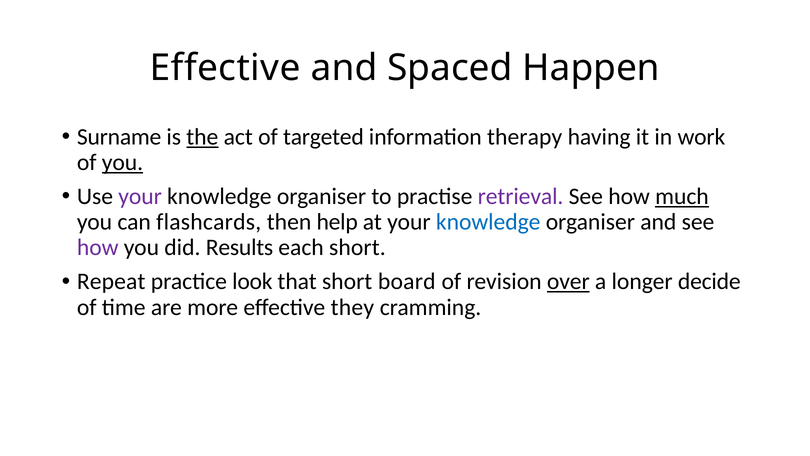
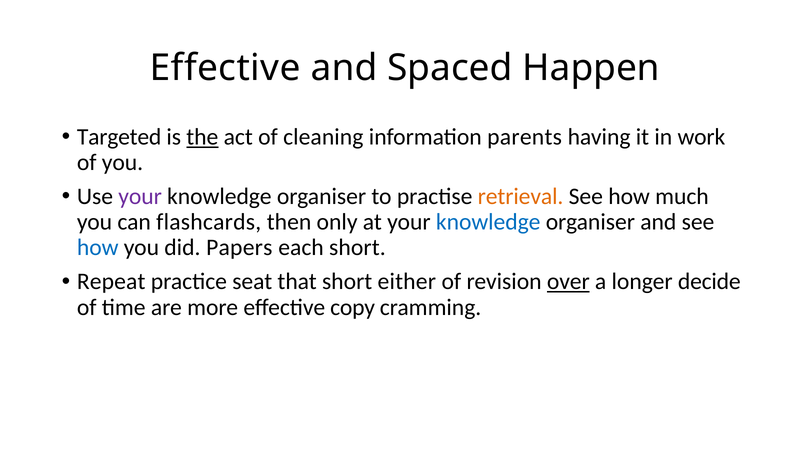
Surname: Surname -> Targeted (119, 137)
targeted: targeted -> cleaning (323, 137)
therapy: therapy -> parents (525, 137)
you underline: present -> none (122, 162)
retrieval colour: purple -> orange (521, 196)
much underline: present -> none (682, 196)
help: help -> only (337, 222)
how colour: purple -> blue (98, 247)
Results: Results -> Papers (239, 247)
look: look -> seat (252, 281)
board: board -> either (407, 281)
they: they -> copy (353, 307)
